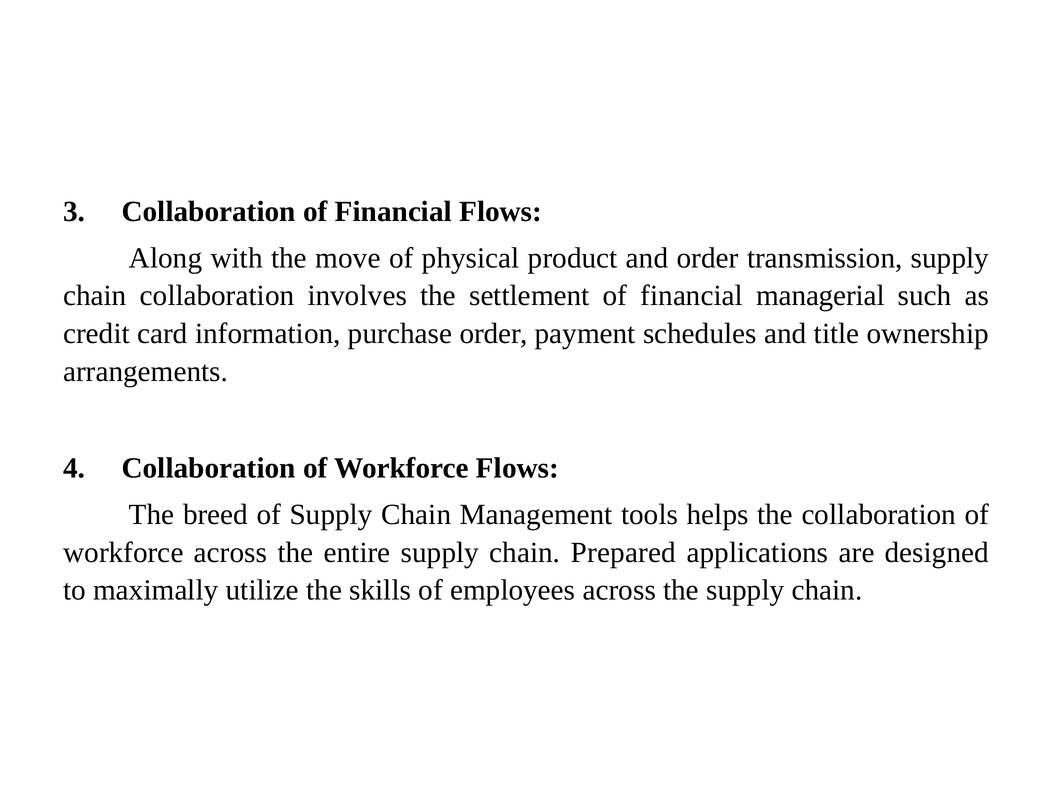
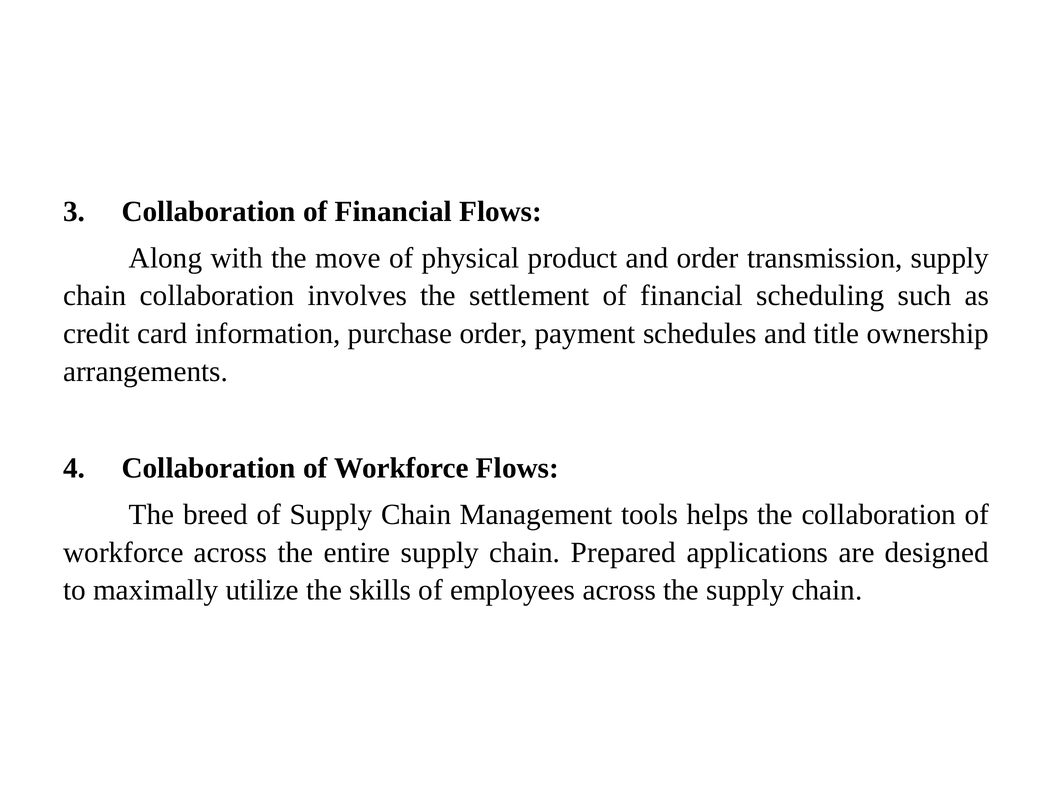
managerial: managerial -> scheduling (820, 296)
